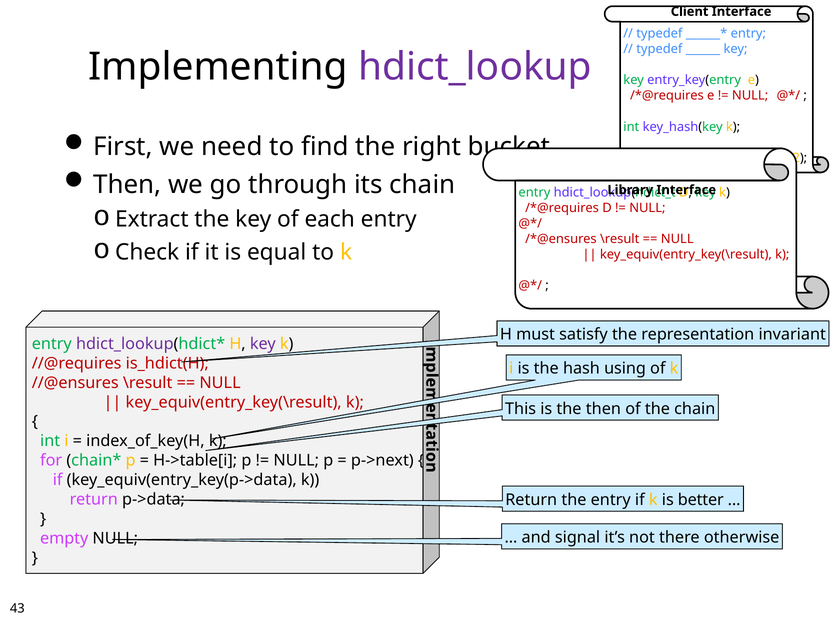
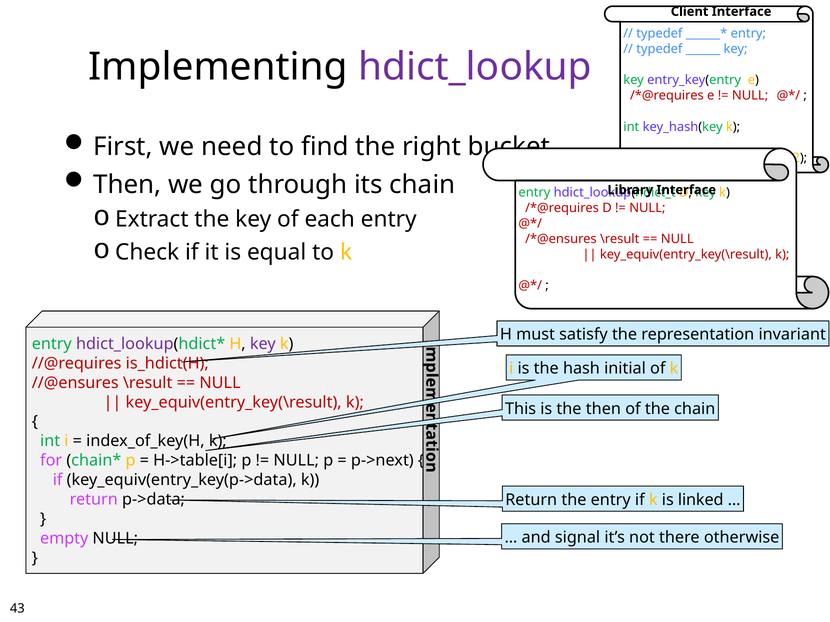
using: using -> initial (625, 369)
better: better -> linked (701, 500)
